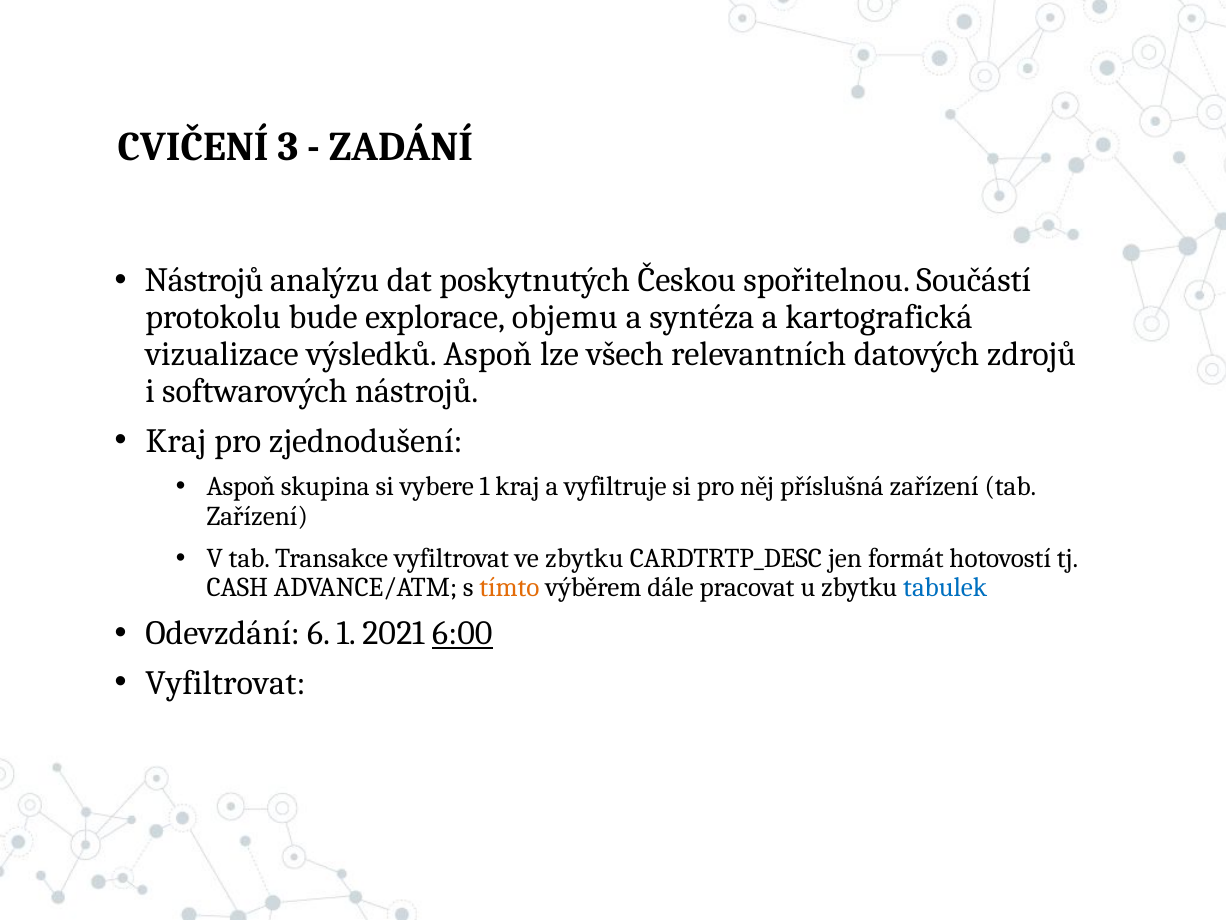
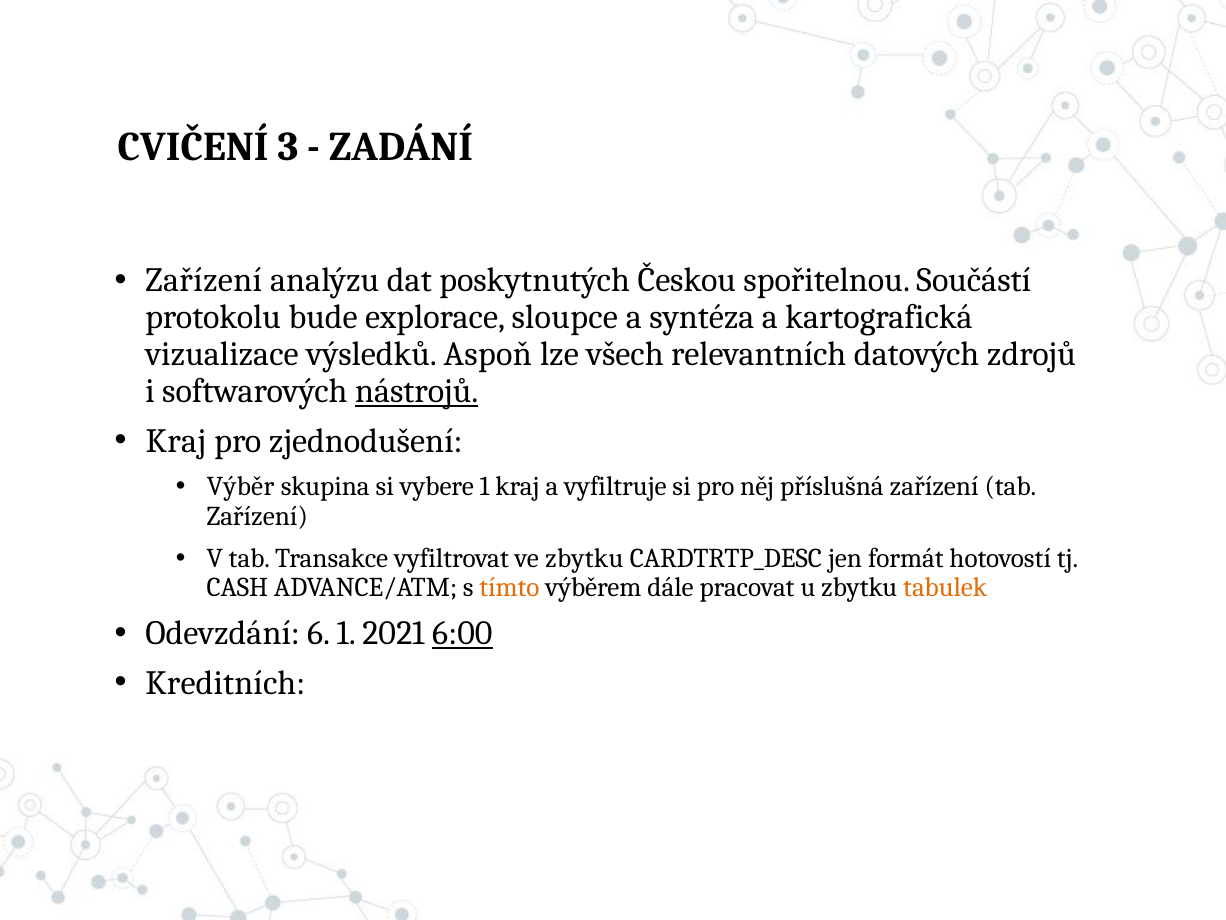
Nástrojů: Nástrojů -> Zařízení (204, 280)
objemu: objemu -> sloupce (565, 317)
nástrojů underline: none -> present (417, 391)
Aspoň: Aspoň -> Výběr (241, 486)
tabulek colour: blue -> orange (945, 587)
Vyfiltrovat: Vyfiltrovat -> Kreditních (225, 683)
